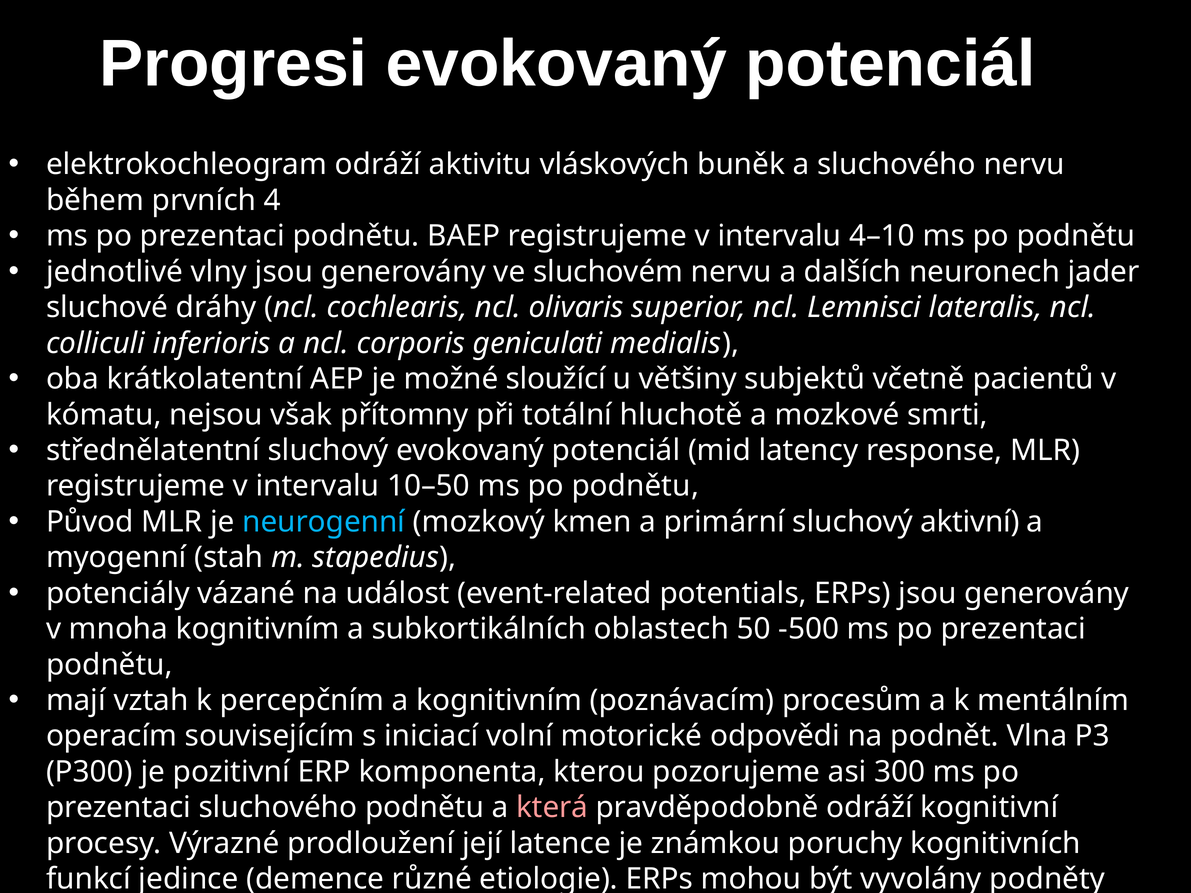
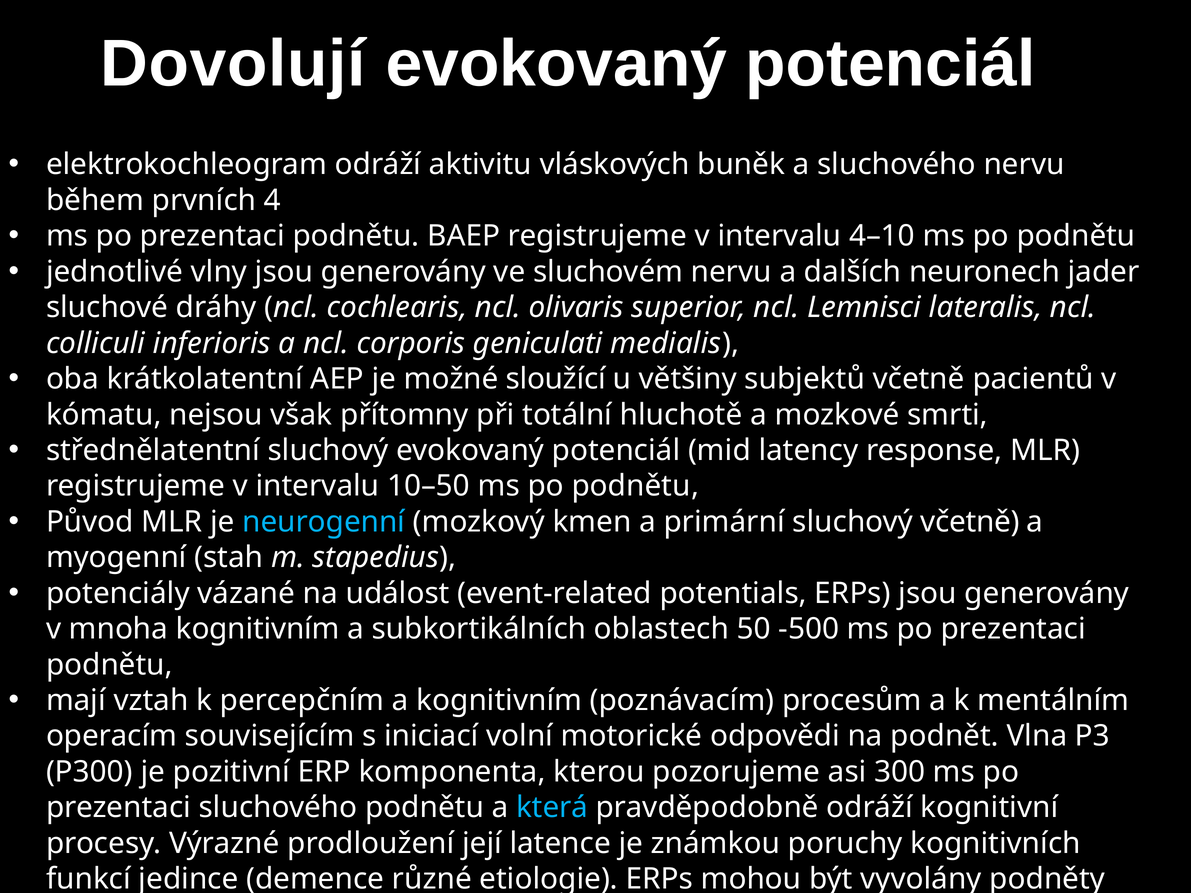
Progresi: Progresi -> Dovolují (233, 64)
sluchový aktivní: aktivní -> včetně (970, 522)
která colour: pink -> light blue (552, 808)
